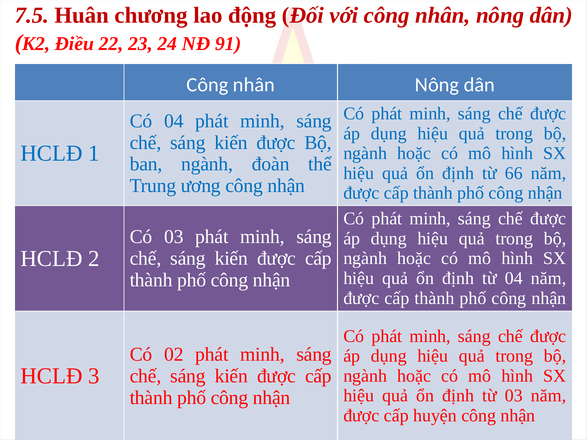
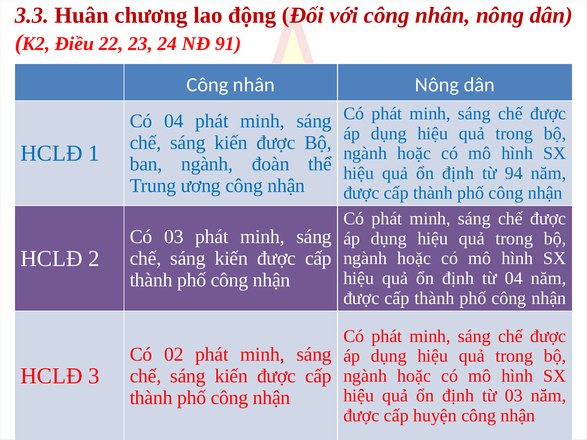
7.5: 7.5 -> 3.3 (32, 15)
66: 66 -> 94 (514, 173)
